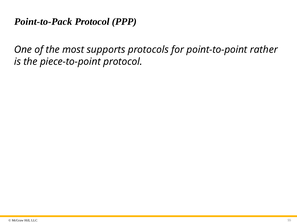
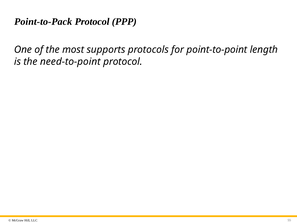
rather: rather -> length (264, 50)
piece-to-point: piece-to-point -> need-to-point (70, 61)
